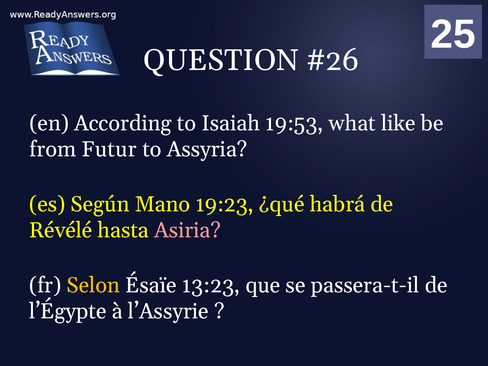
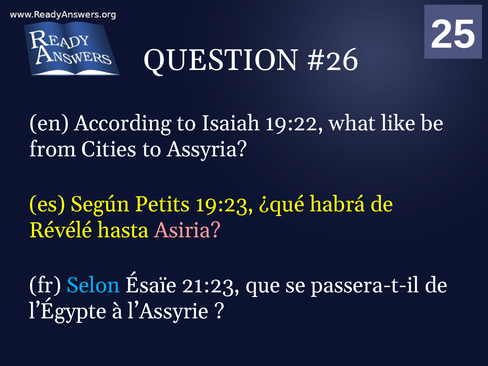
19:53: 19:53 -> 19:22 (294, 123)
Futur: Futur -> Cities (109, 149)
Mano: Mano -> Petits (162, 204)
Selon colour: yellow -> light blue (93, 285)
13:23: 13:23 -> 21:23 (211, 285)
